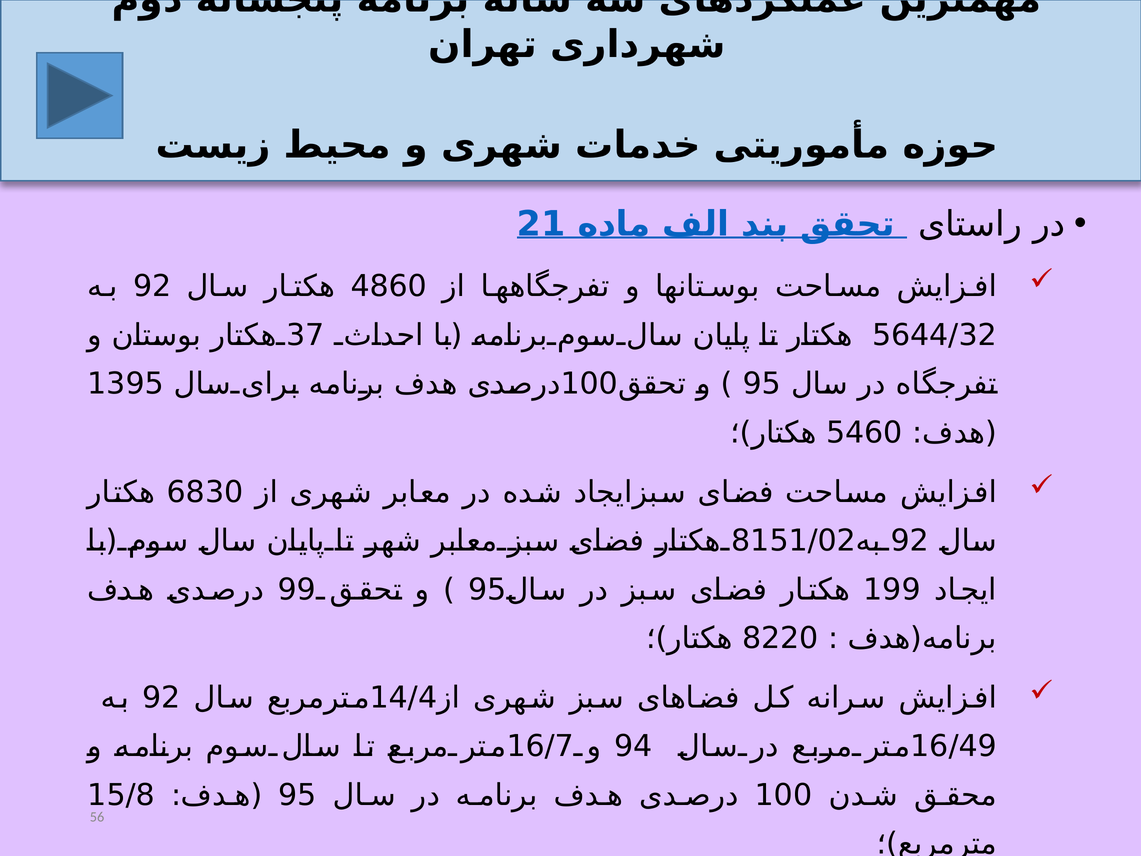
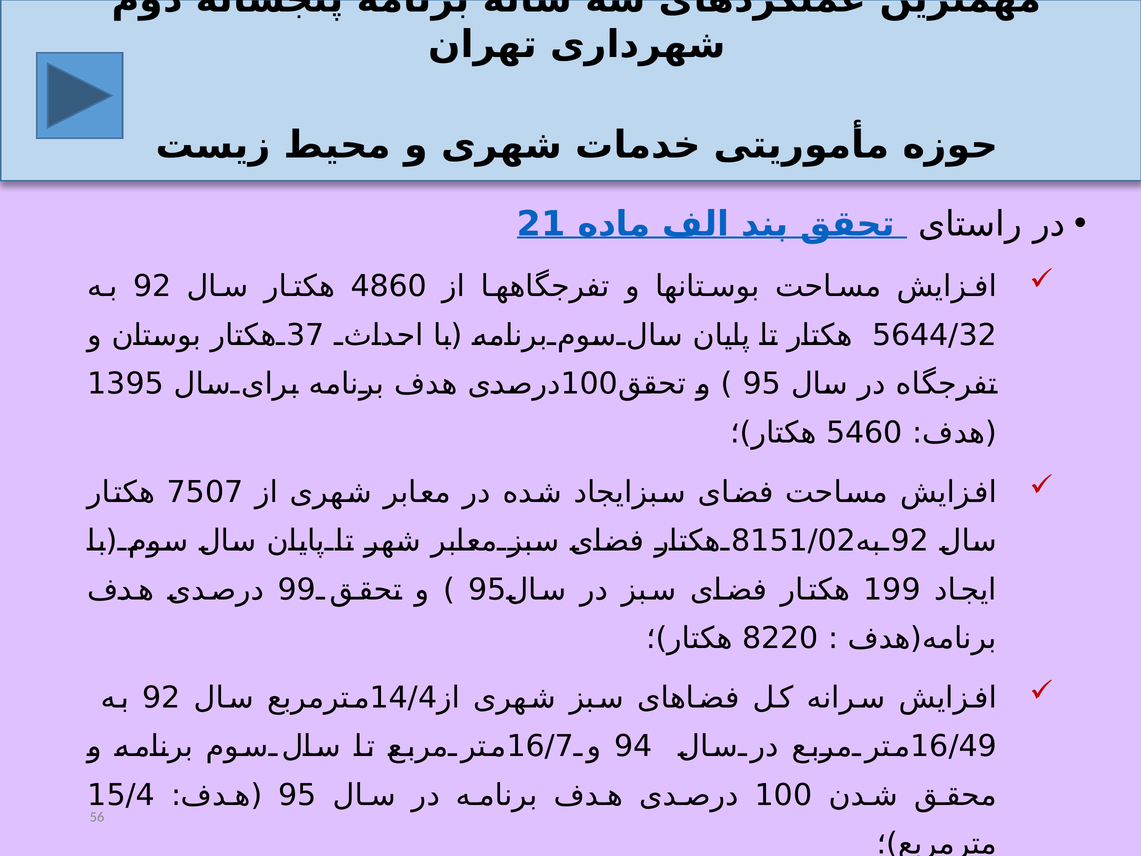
6830: 6830 -> 7507 (205, 492)
15/8: 15/8 -> 15/4 (121, 795)
